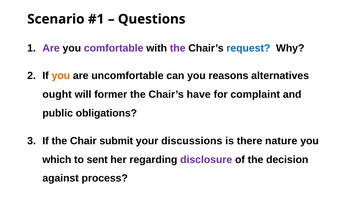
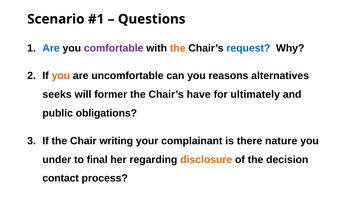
Are colour: purple -> blue (51, 48)
the colour: purple -> orange (178, 48)
ought: ought -> seeks (57, 94)
complaint: complaint -> ultimately (255, 94)
submit: submit -> writing (116, 141)
discussions: discussions -> complainant (192, 141)
which: which -> under (57, 159)
sent: sent -> final (97, 159)
disclosure colour: purple -> orange (206, 159)
against: against -> contact (61, 178)
